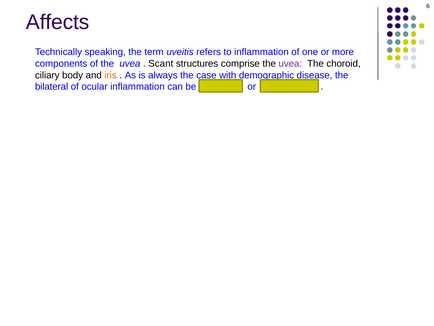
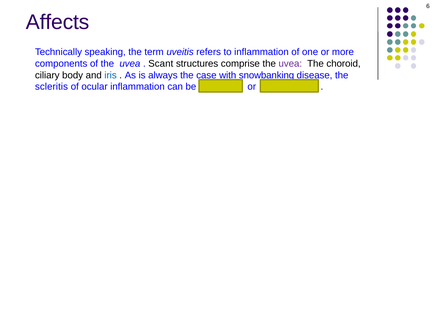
iris colour: orange -> blue (111, 75)
demographic: demographic -> snowbanking (266, 75)
bilateral: bilateral -> scleritis (51, 87)
